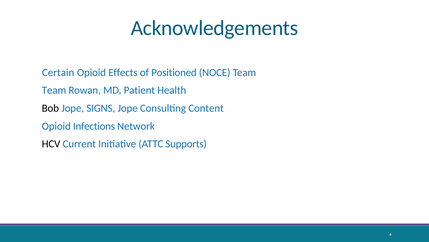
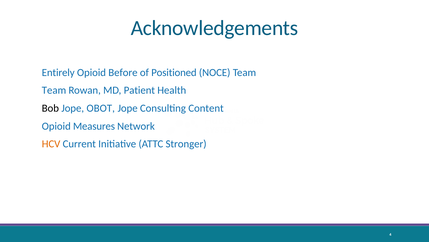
Certain: Certain -> Entirely (58, 72)
Effects: Effects -> Before (123, 72)
SIGNS: SIGNS -> OBOT (101, 108)
Infections: Infections -> Measures (94, 126)
HCV colour: black -> orange (51, 144)
Supports: Supports -> Stronger (186, 144)
